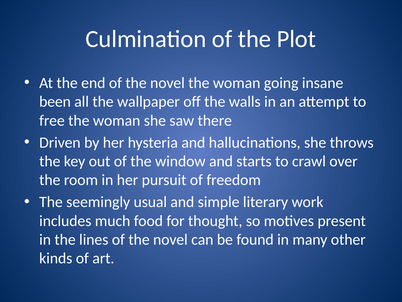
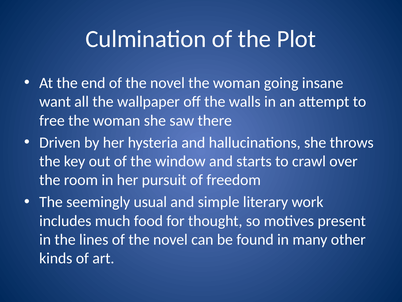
been: been -> want (55, 102)
